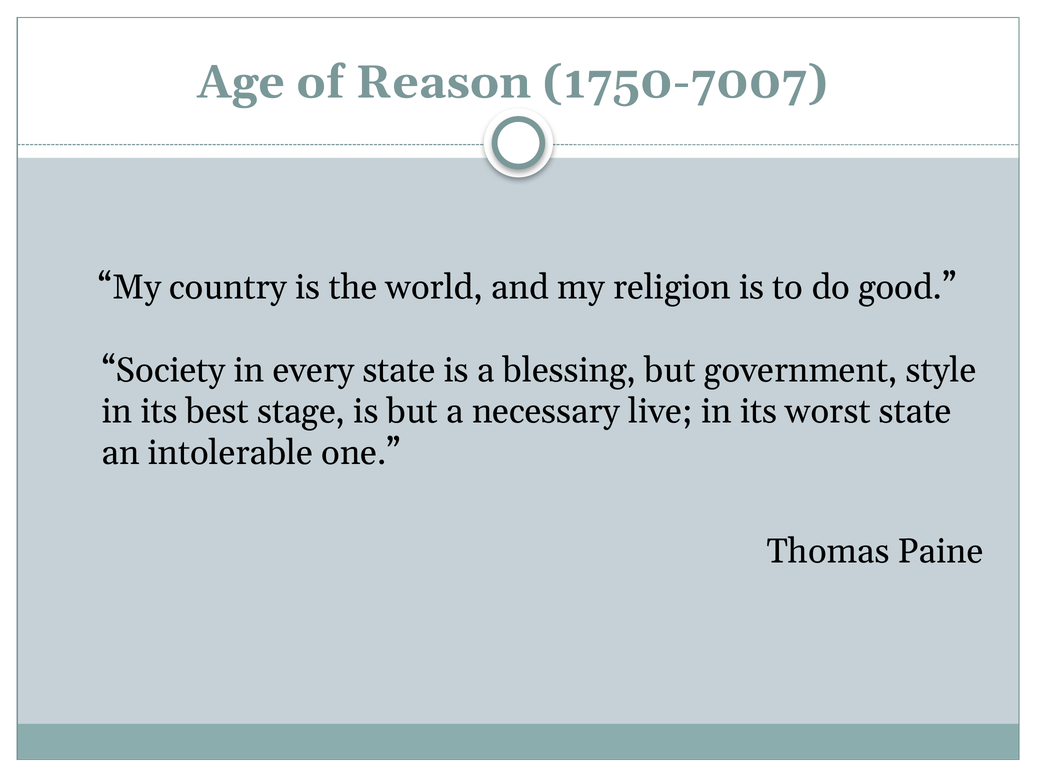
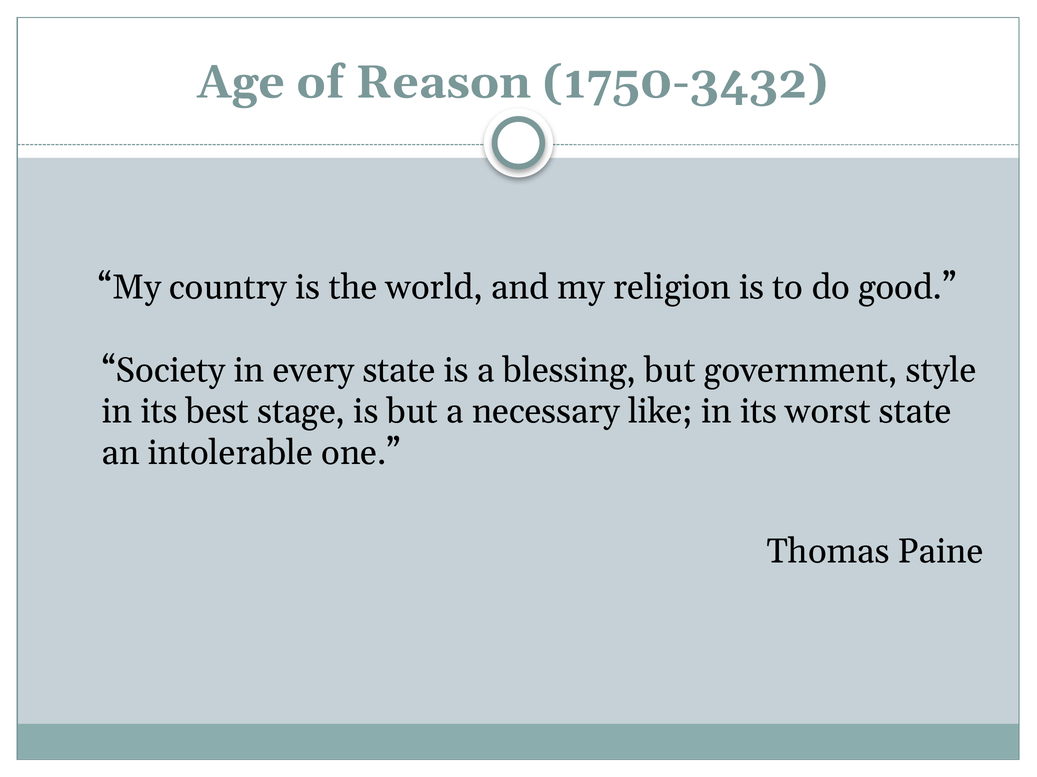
1750-7007: 1750-7007 -> 1750-3432 (685, 82)
live: live -> like (661, 412)
